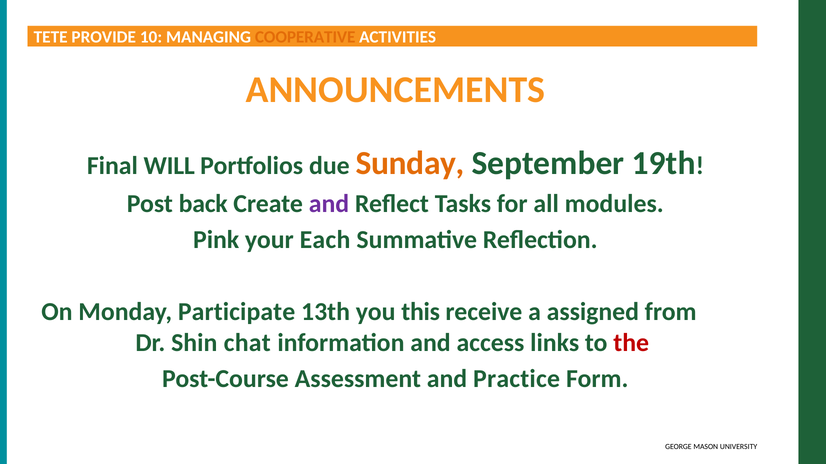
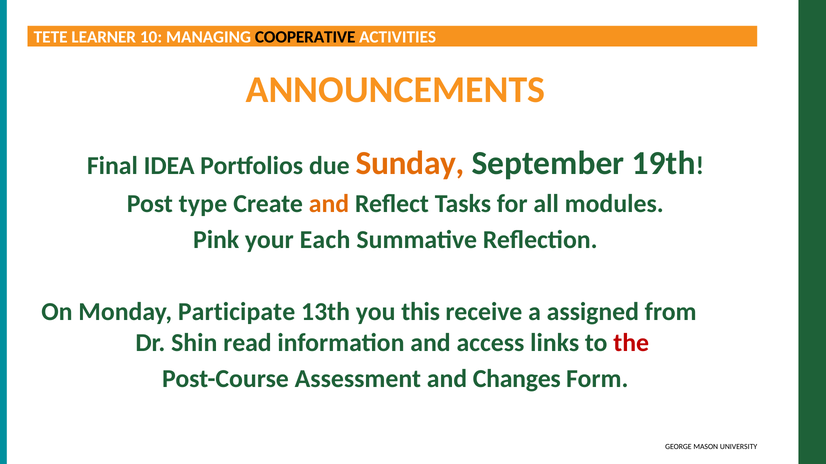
PROVIDE: PROVIDE -> LEARNER (104, 37)
COOPERATIVE colour: orange -> black (305, 37)
WILL: WILL -> IDEA (169, 166)
back: back -> type (203, 204)
and colour: purple -> orange (329, 204)
chat: chat -> read (247, 343)
Practice: Practice -> Changes (517, 379)
